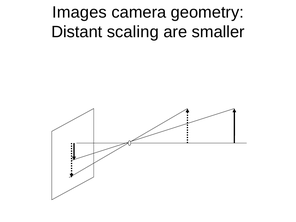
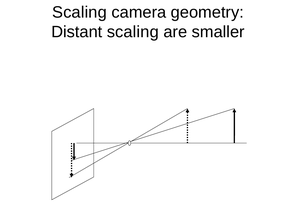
Images: Images -> Scaling (79, 12)
